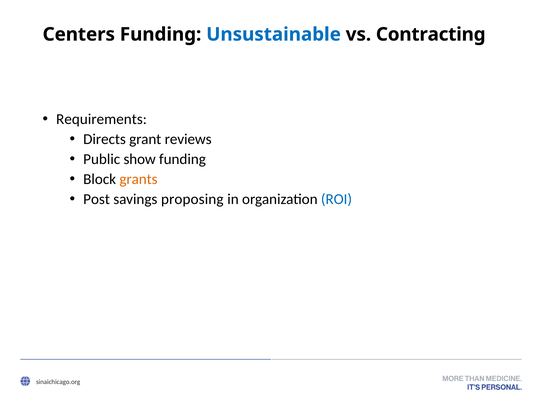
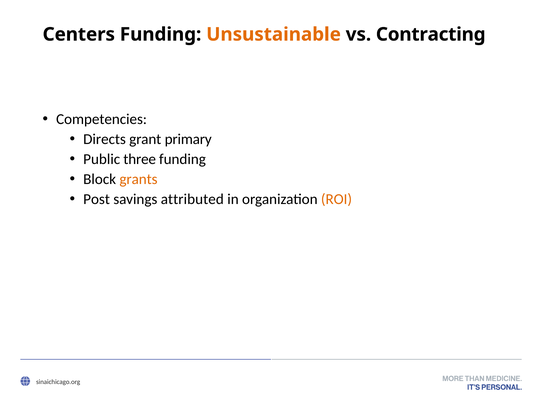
Unsustainable colour: blue -> orange (274, 34)
Requirements: Requirements -> Competencies (102, 119)
reviews: reviews -> primary (188, 139)
show: show -> three (140, 159)
proposing: proposing -> attributed (192, 199)
ROI colour: blue -> orange (336, 199)
